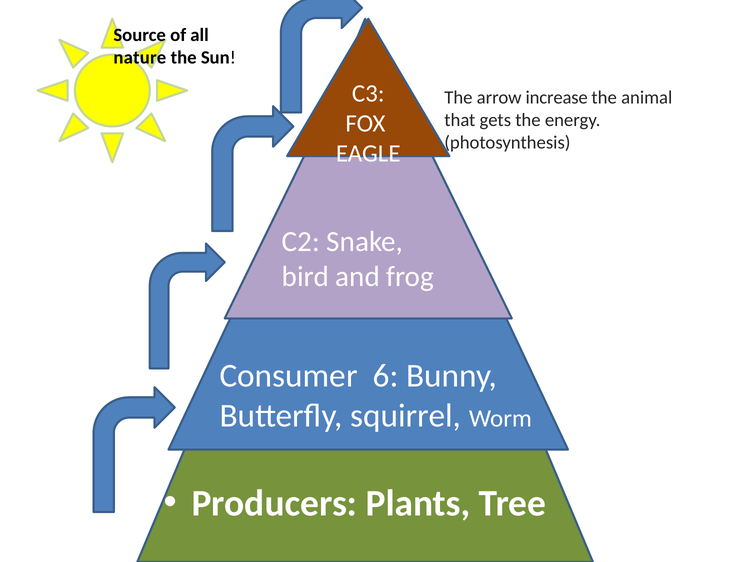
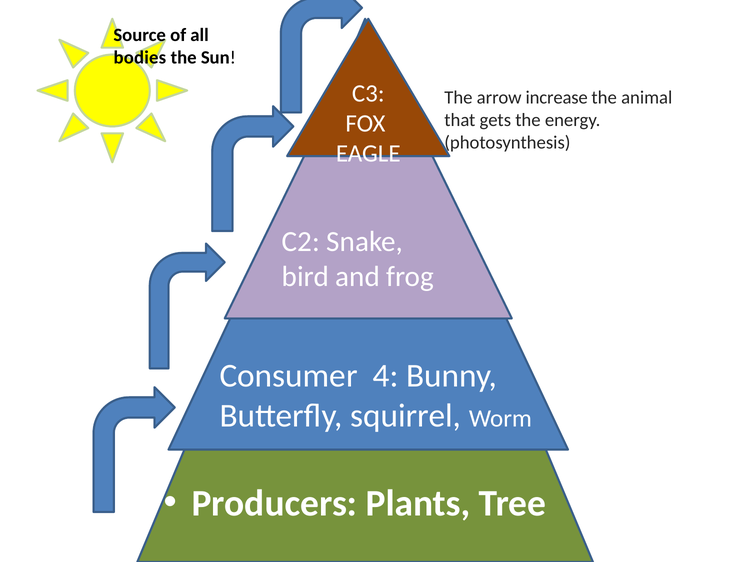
nature: nature -> bodies (140, 57)
6: 6 -> 4 (386, 375)
